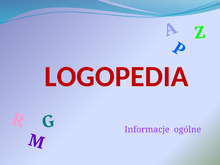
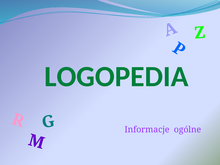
LOGOPEDIA colour: red -> green (116, 77)
